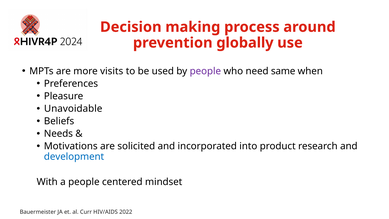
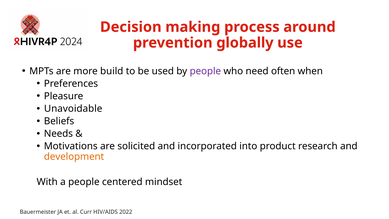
visits: visits -> build (112, 71)
same: same -> often (283, 71)
development colour: blue -> orange (74, 157)
